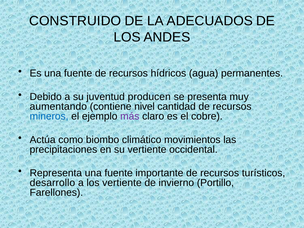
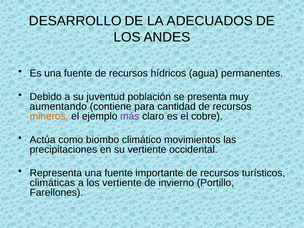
CONSTRUIDO: CONSTRUIDO -> DESARROLLO (75, 21)
producen: producen -> población (149, 97)
nivel: nivel -> para (144, 107)
mineros colour: blue -> orange (49, 116)
desarrollo: desarrollo -> climáticas (52, 183)
